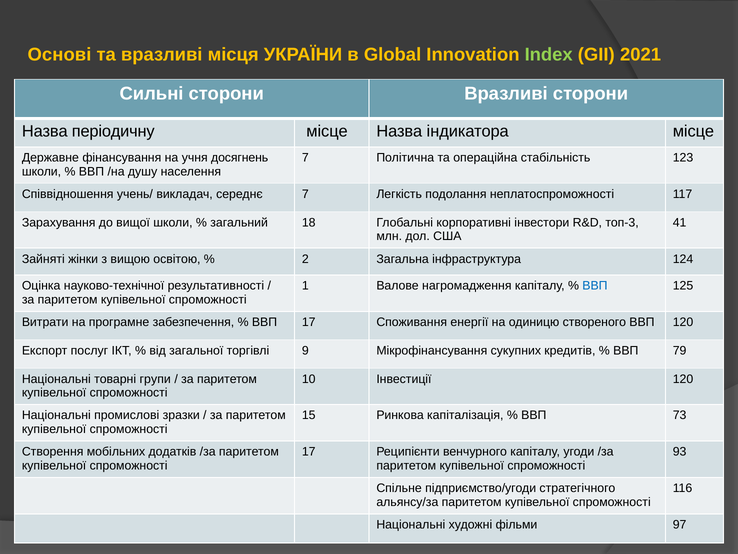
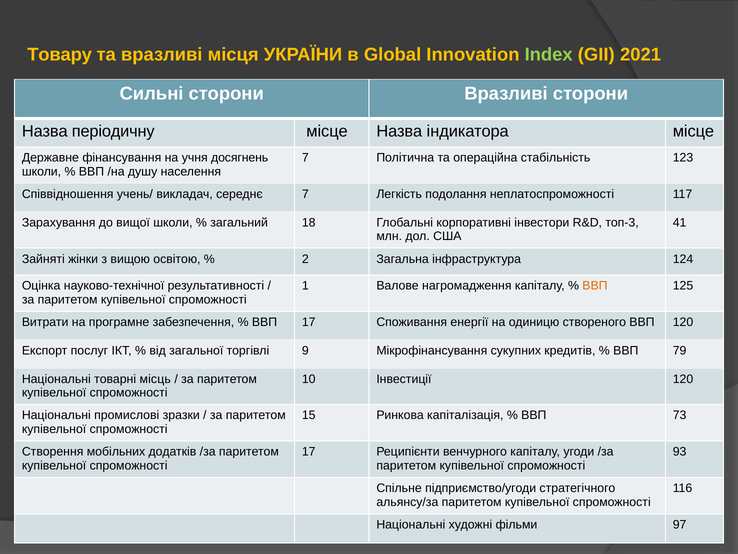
Основі: Основі -> Товару (60, 54)
ВВП colour: blue -> orange (595, 285)
групи: групи -> місць (155, 379)
